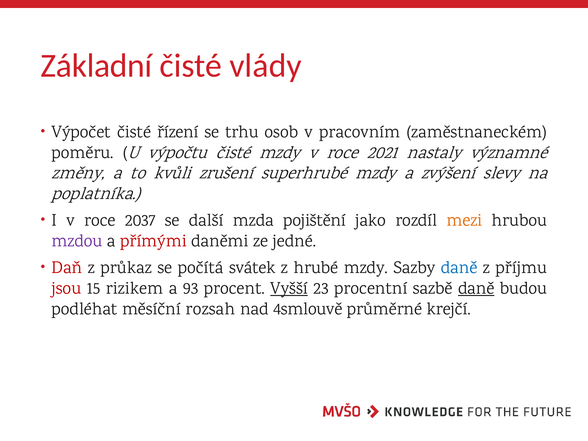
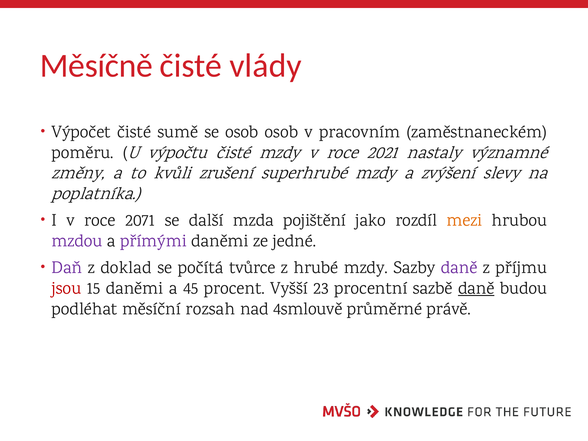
Základní: Základní -> Měsíčně (96, 66)
řízení: řízení -> sumě (178, 132)
se trhu: trhu -> osob (242, 132)
2037: 2037 -> 2071 (140, 220)
přímými colour: red -> purple (153, 241)
Daň colour: red -> purple (67, 268)
průkaz: průkaz -> doklad (126, 268)
svátek: svátek -> tvůrce (252, 268)
daně colour: blue -> purple (459, 268)
15 rizikem: rizikem -> daněmi (135, 288)
93: 93 -> 45 (191, 288)
Vyšší underline: present -> none (289, 288)
krejčí: krejčí -> právě (449, 309)
